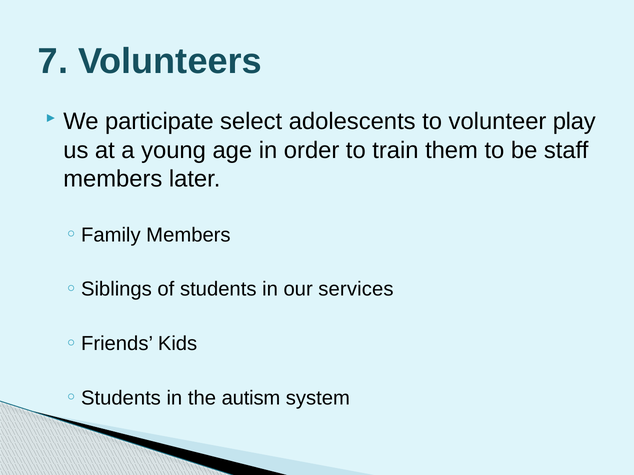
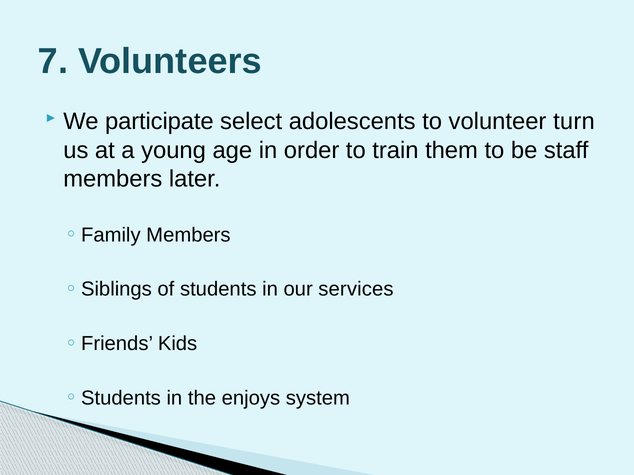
play: play -> turn (574, 122)
autism: autism -> enjoys (251, 398)
